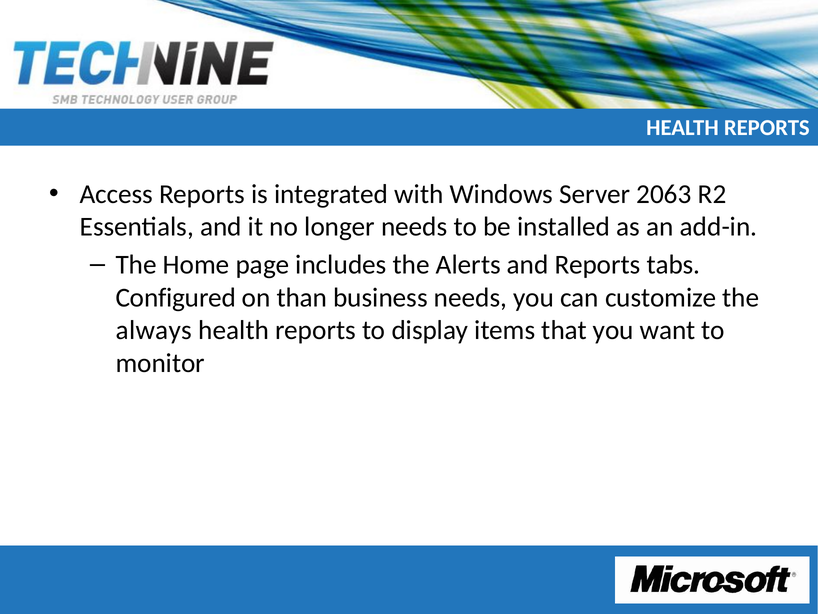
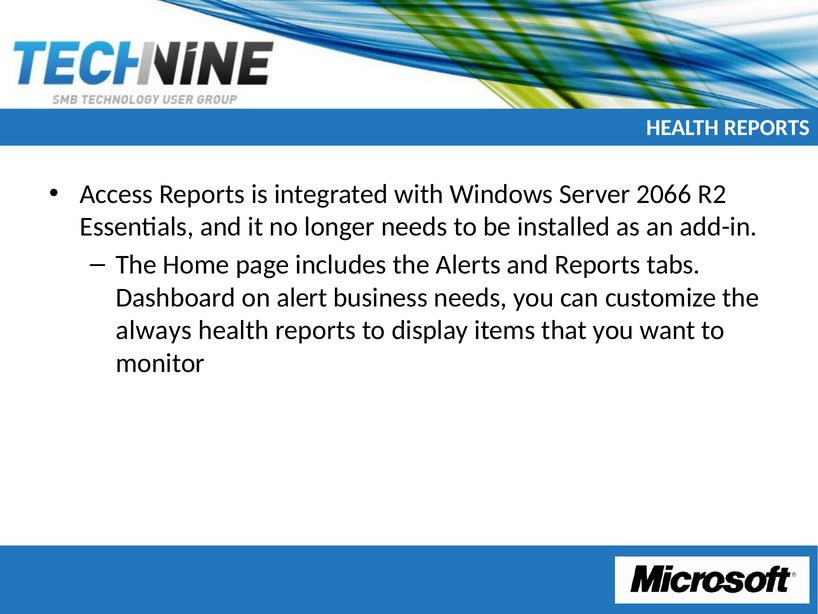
2063: 2063 -> 2066 (664, 194)
Configured: Configured -> Dashboard (176, 297)
than: than -> alert (302, 297)
